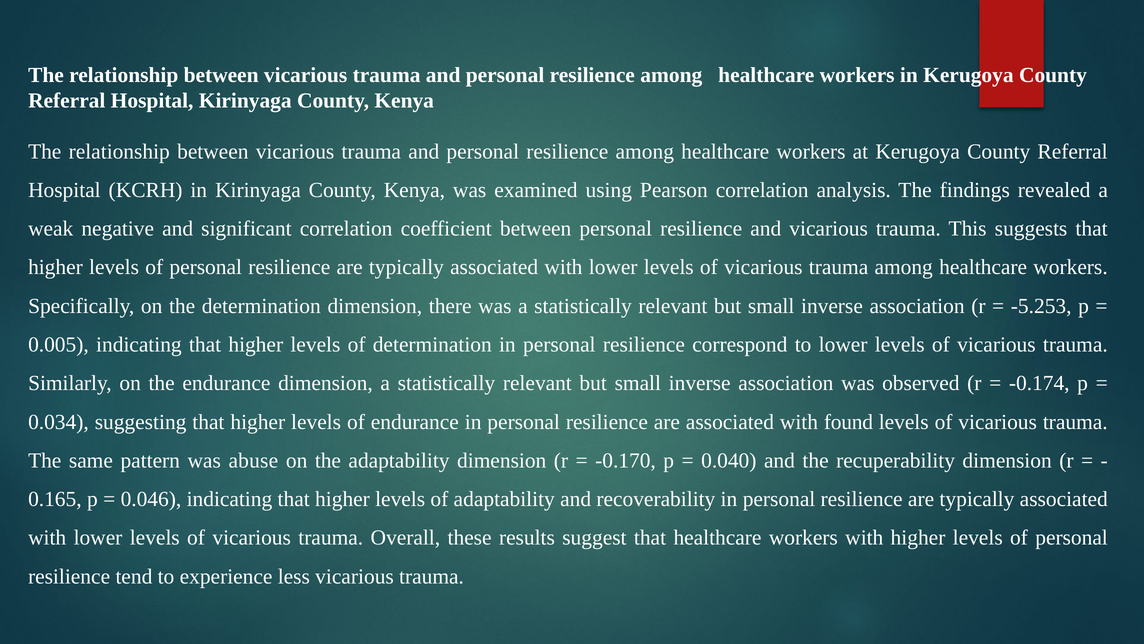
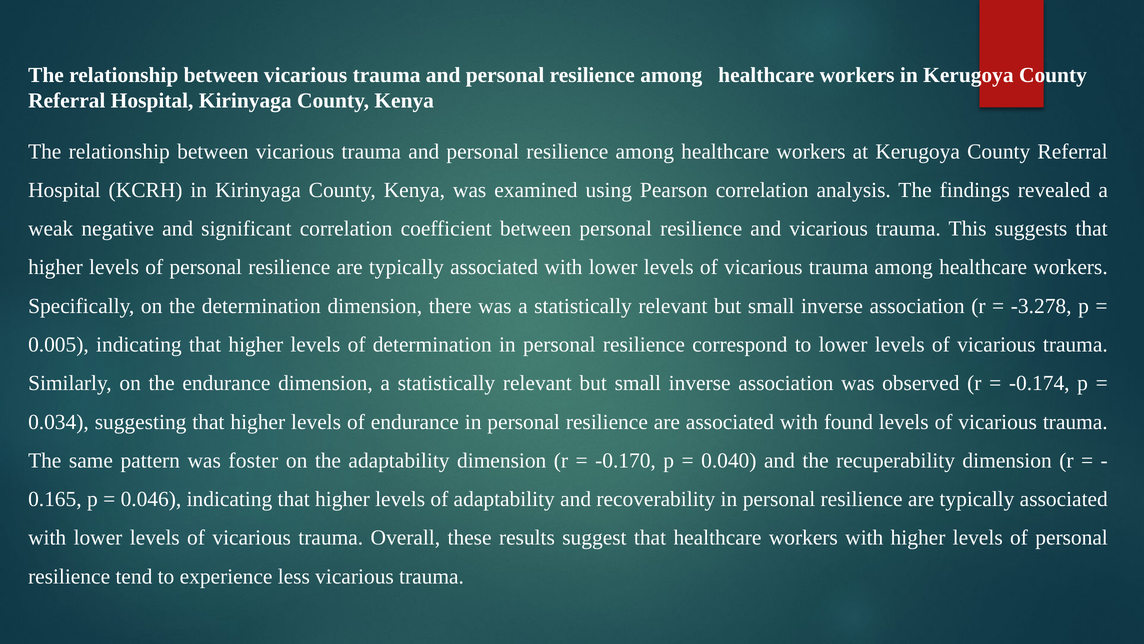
-5.253: -5.253 -> -3.278 (1041, 306)
abuse: abuse -> foster (253, 460)
